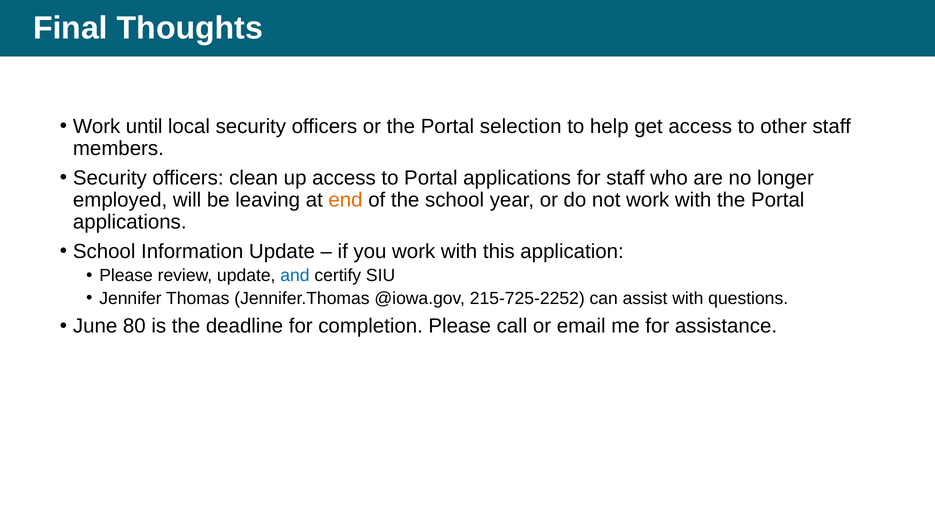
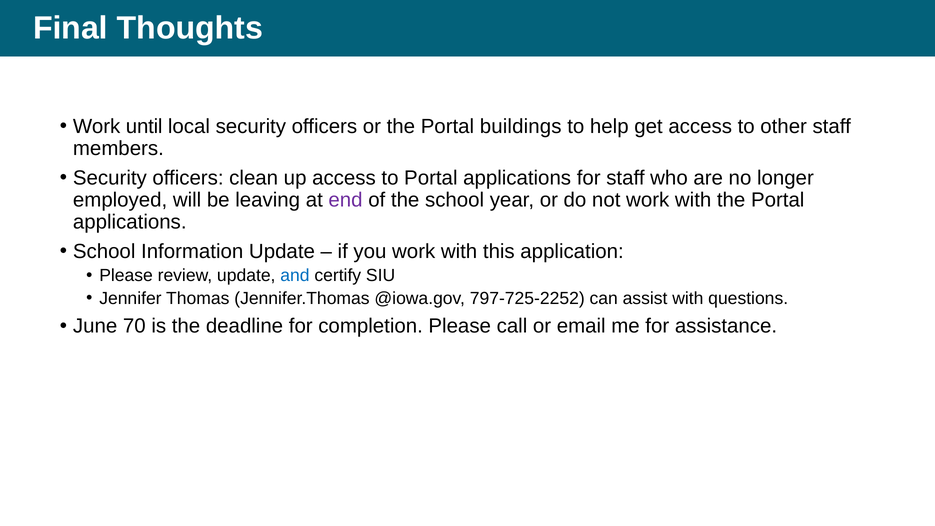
selection: selection -> buildings (521, 126)
end colour: orange -> purple (346, 200)
215-725-2252: 215-725-2252 -> 797-725-2252 (527, 298)
80: 80 -> 70 (134, 326)
